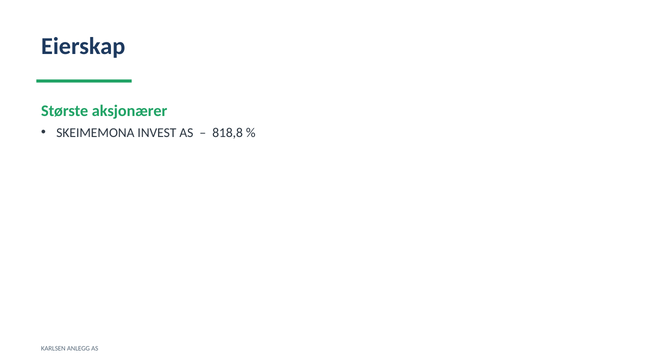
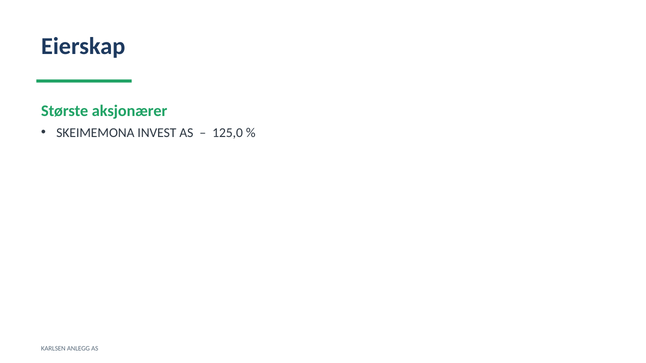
818,8: 818,8 -> 125,0 (228, 133)
